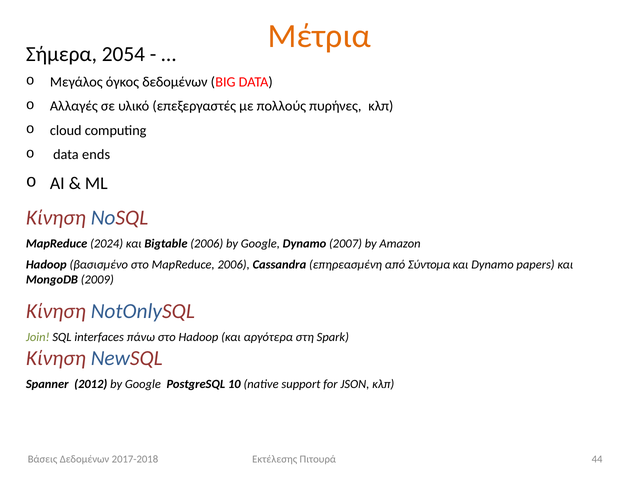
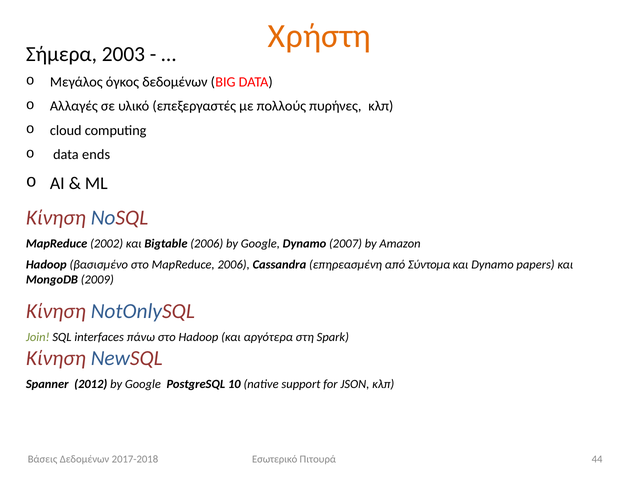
Μέτρια: Μέτρια -> Χρήστη (319, 36)
2054: 2054 -> 2003 (123, 54)
2024: 2024 -> 2002 (107, 243)
Εκτέλεσης: Εκτέλεσης -> Εσωτερικό (275, 459)
